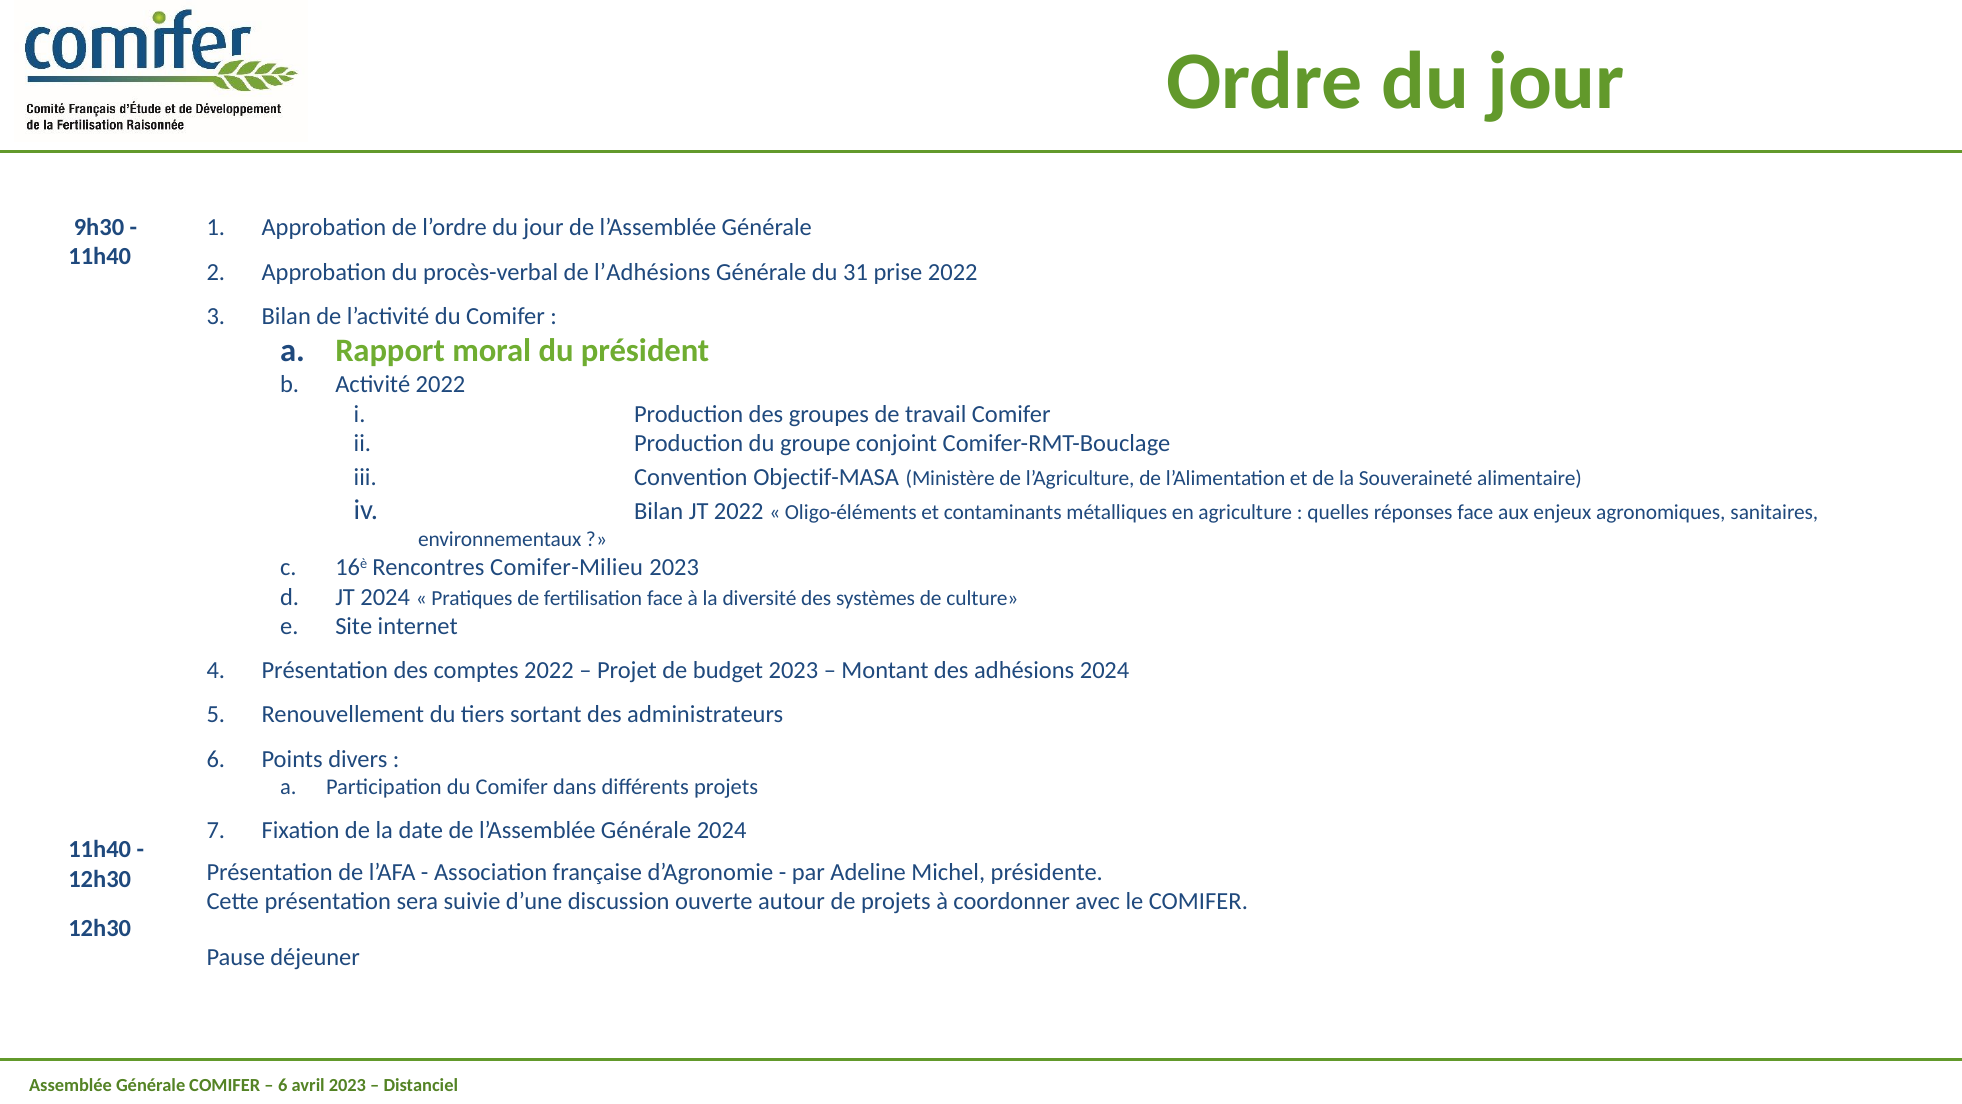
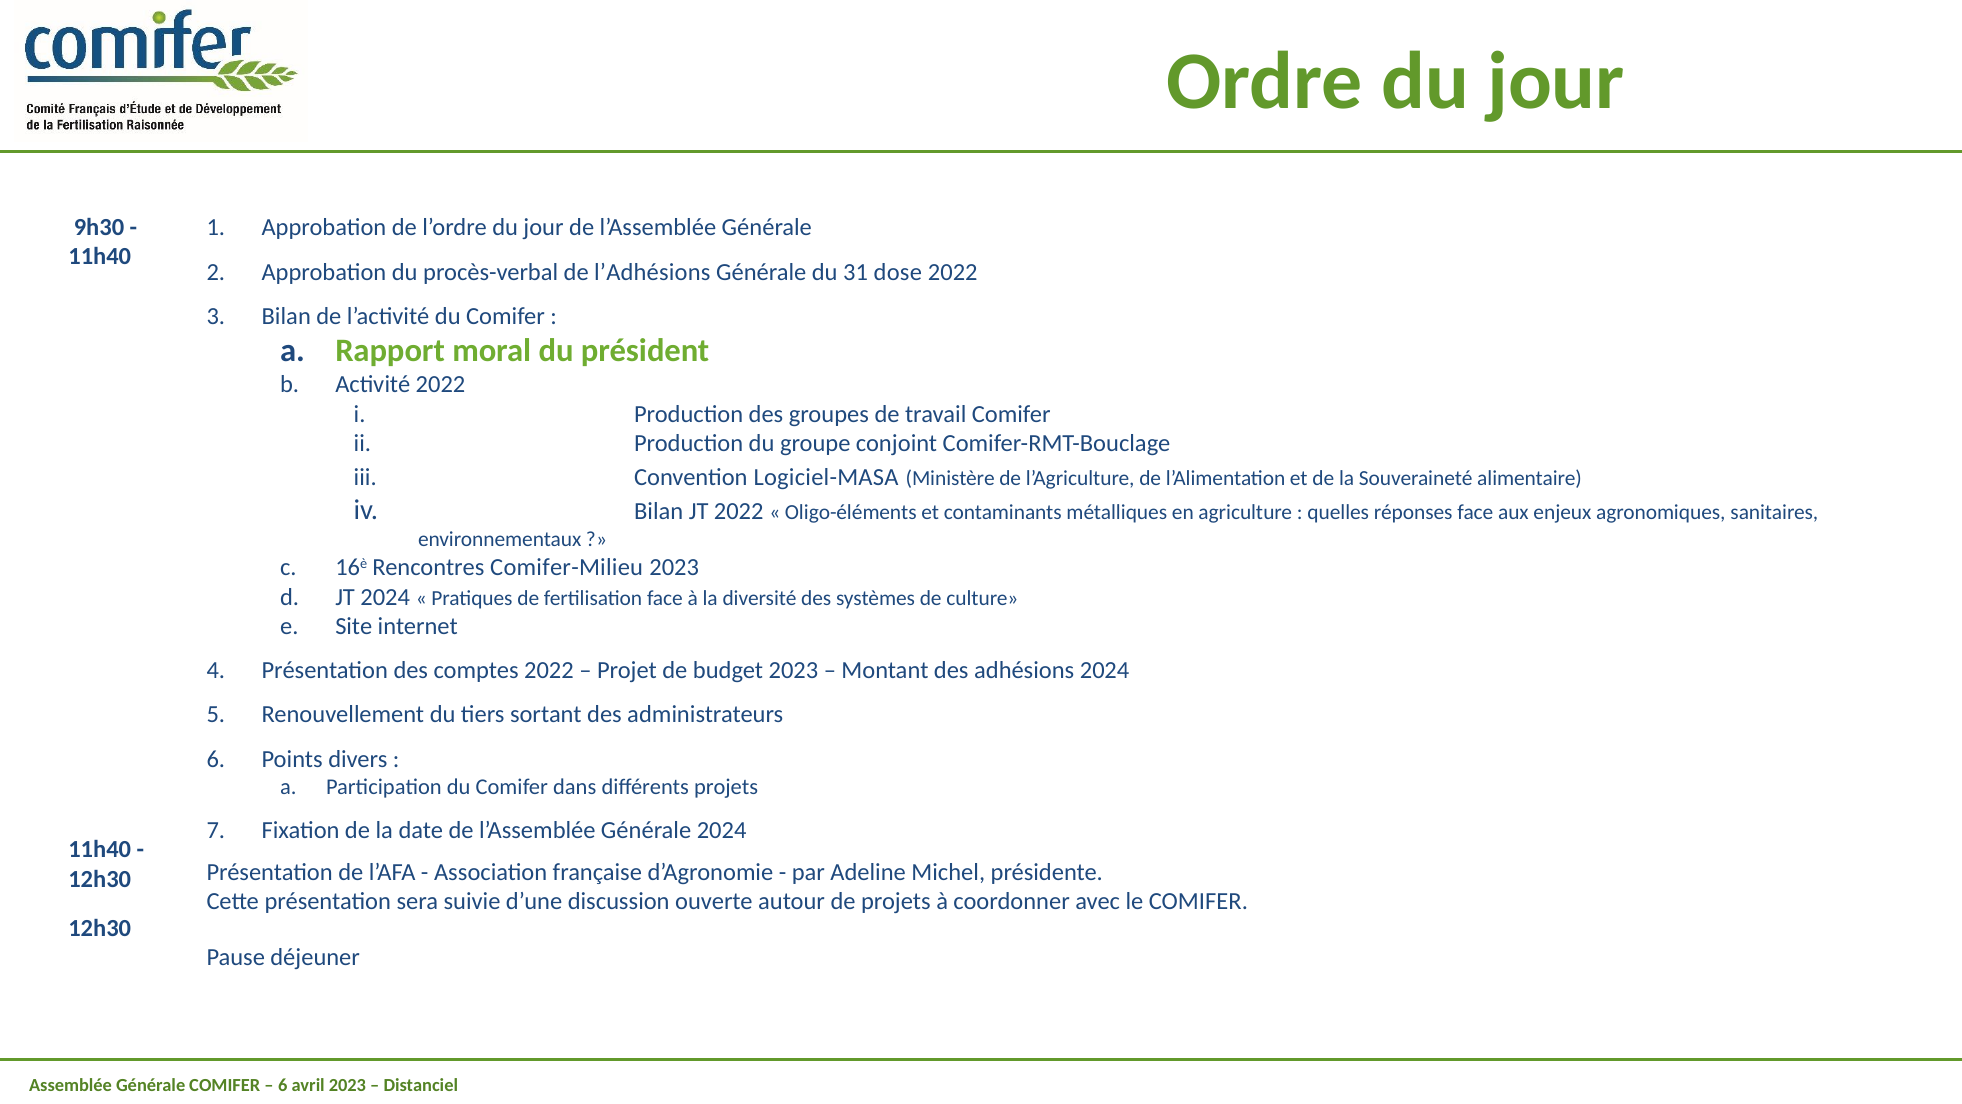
prise: prise -> dose (898, 272)
Objectif-MASA: Objectif-MASA -> Logiciel-MASA (826, 477)
